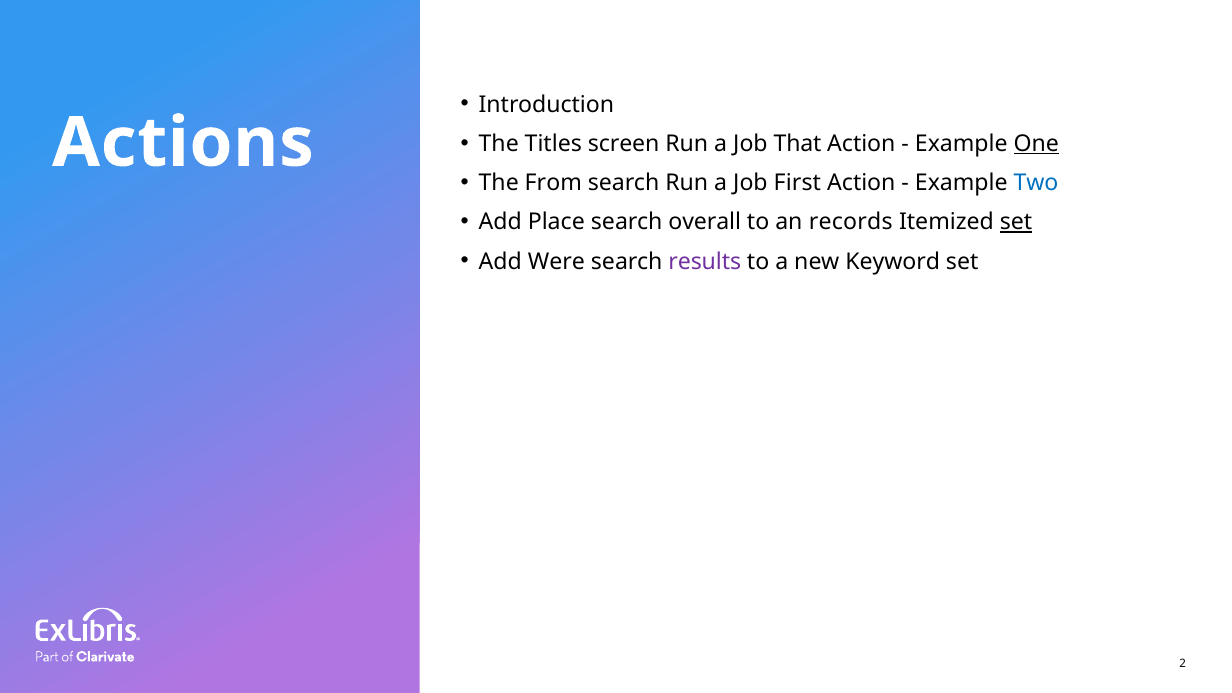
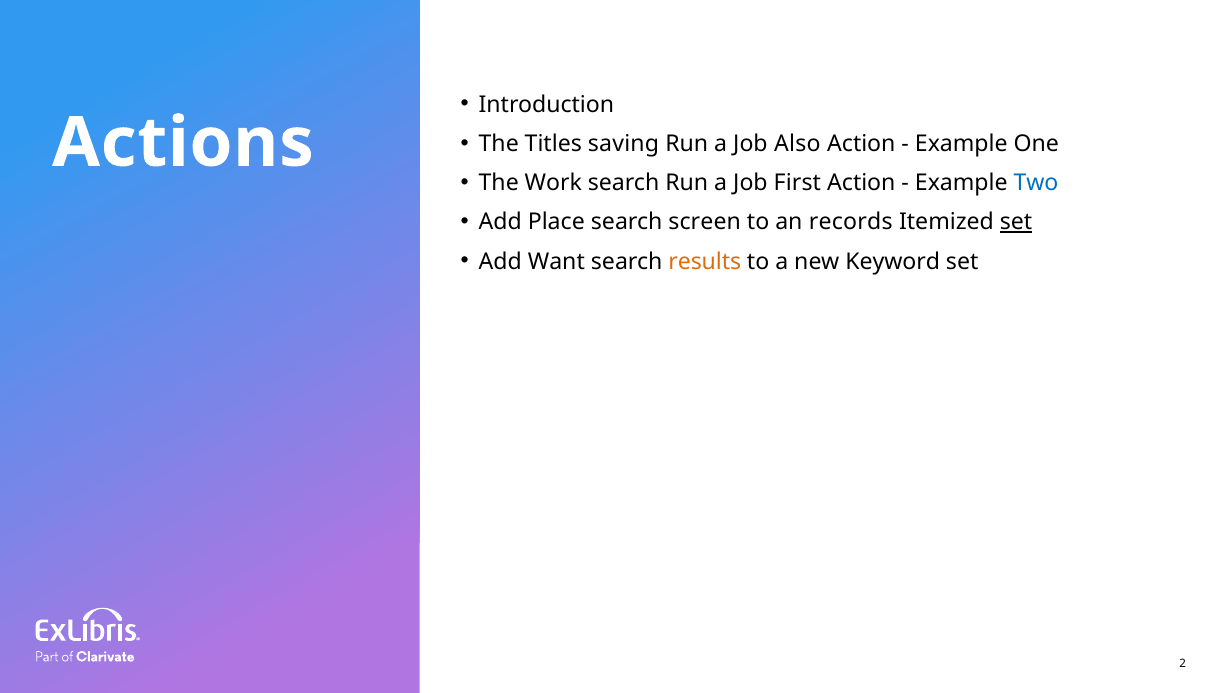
screen: screen -> saving (624, 144)
That: That -> Also (797, 144)
One underline: present -> none (1036, 144)
From: From -> Work (553, 183)
overall: overall -> screen (705, 222)
Were: Were -> Want (556, 262)
results colour: purple -> orange (705, 262)
